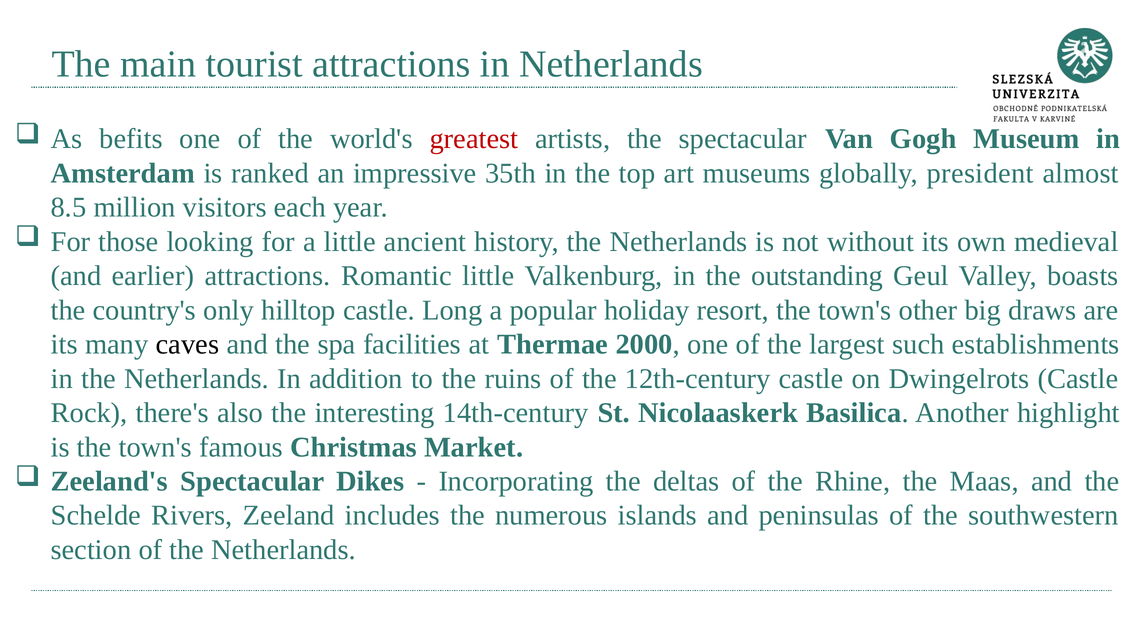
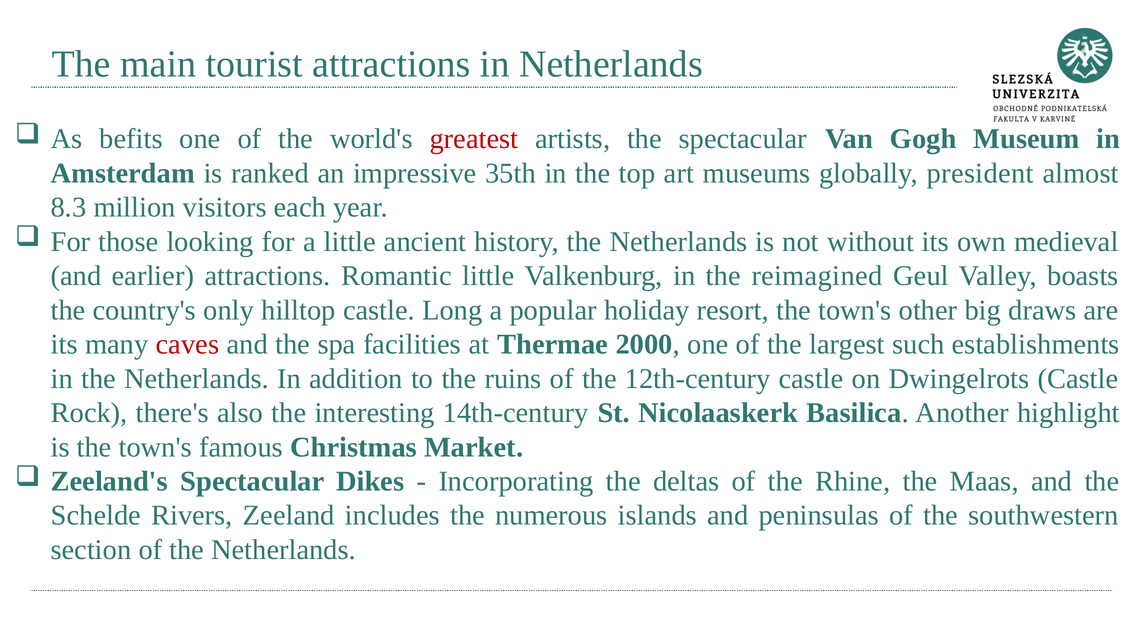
8.5: 8.5 -> 8.3 (69, 207)
outstanding: outstanding -> reimagined (817, 276)
caves colour: black -> red (187, 344)
